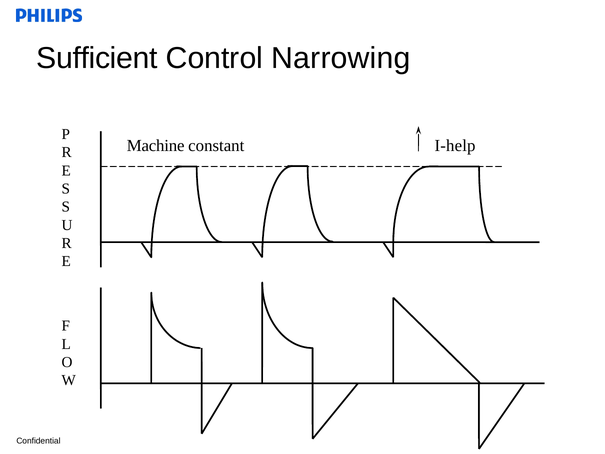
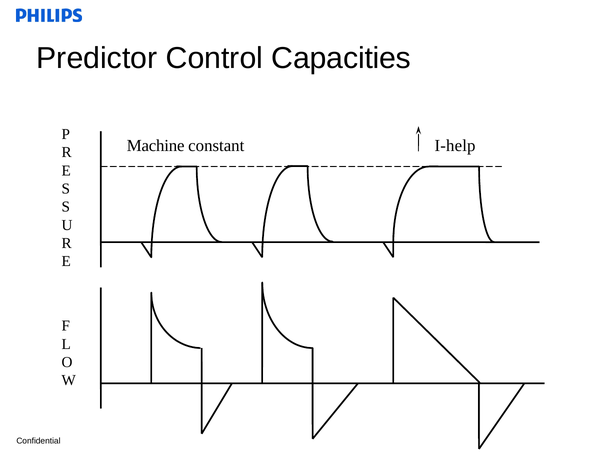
Sufficient: Sufficient -> Predictor (97, 58)
Narrowing: Narrowing -> Capacities (341, 58)
